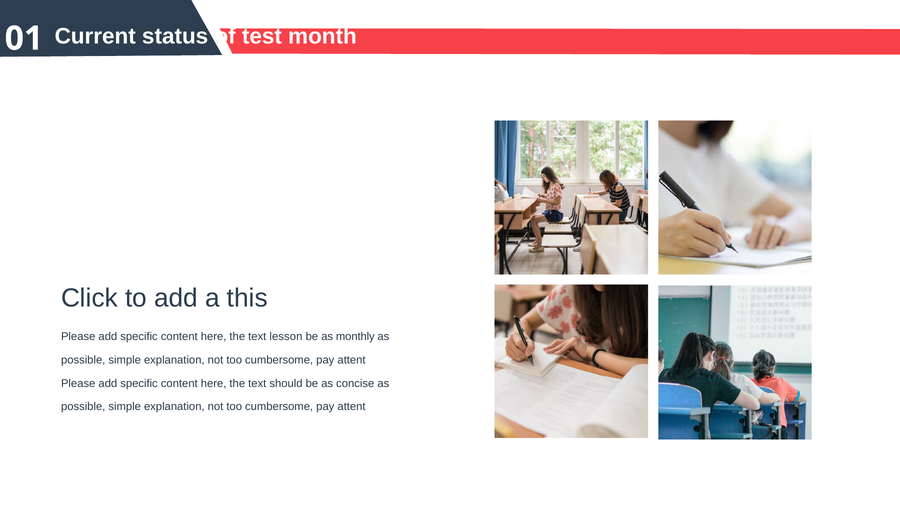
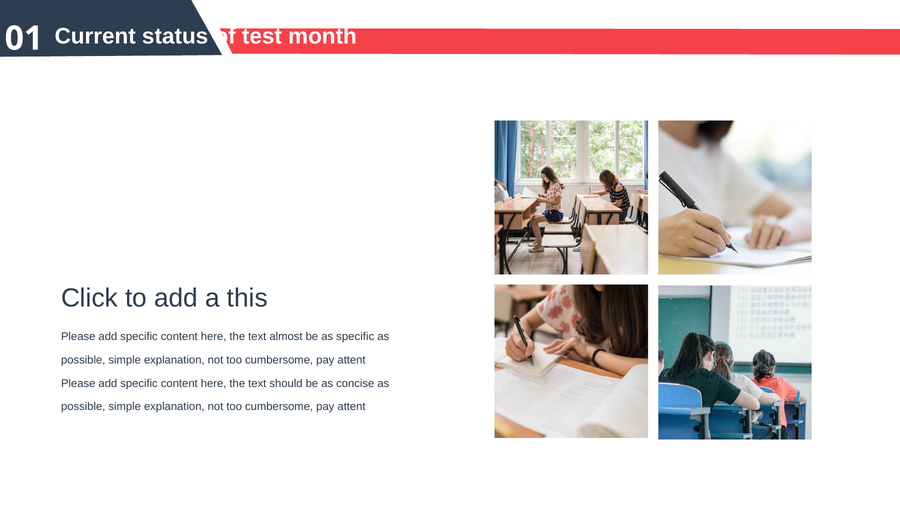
lesson: lesson -> almost (286, 337)
as monthly: monthly -> specific (355, 337)
